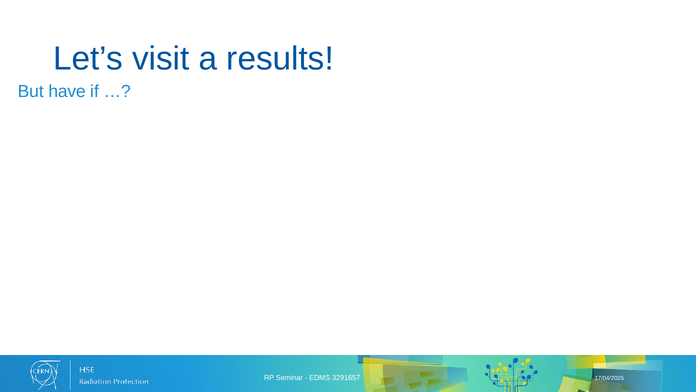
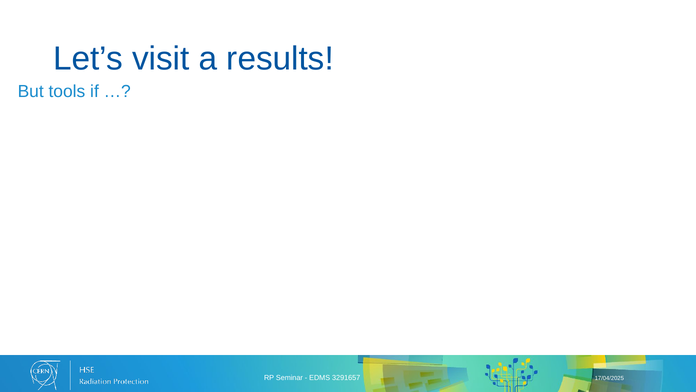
have: have -> tools (67, 92)
